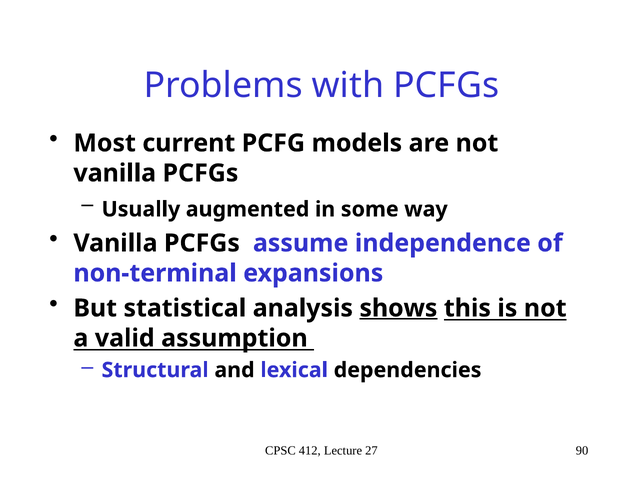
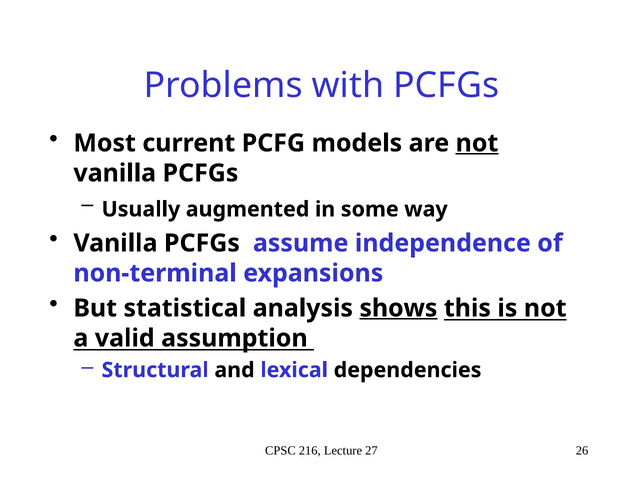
not underline: none -> present (477, 143)
412: 412 -> 216 (310, 451)
90: 90 -> 26 (582, 451)
